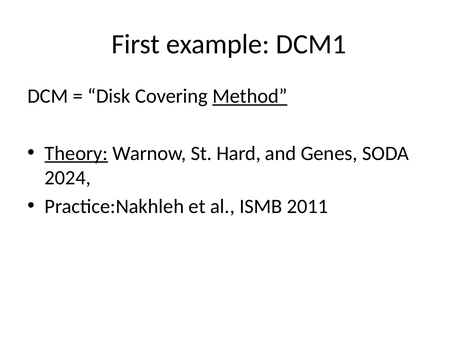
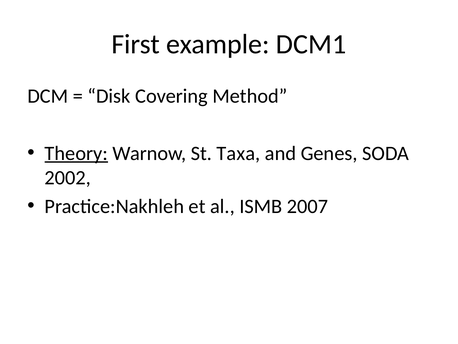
Method underline: present -> none (250, 96)
Hard: Hard -> Taxa (238, 153)
2024: 2024 -> 2002 (68, 178)
2011: 2011 -> 2007 (308, 206)
